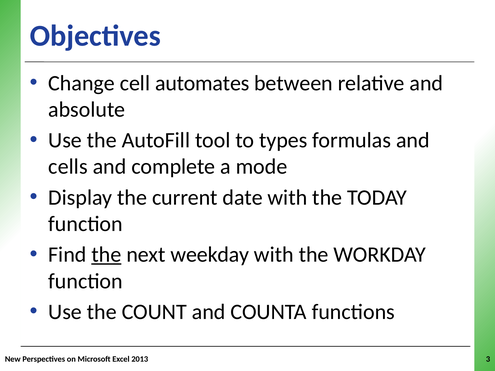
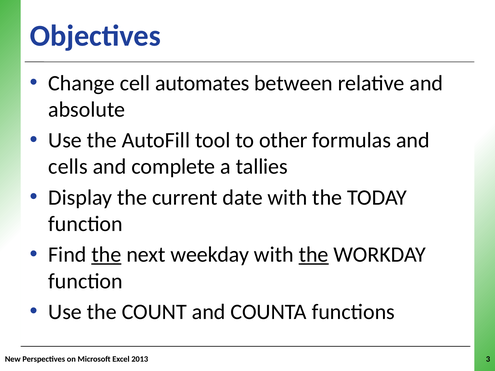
types: types -> other (283, 140)
mode: mode -> tallies (262, 167)
the underline: none -> present (314, 255)
